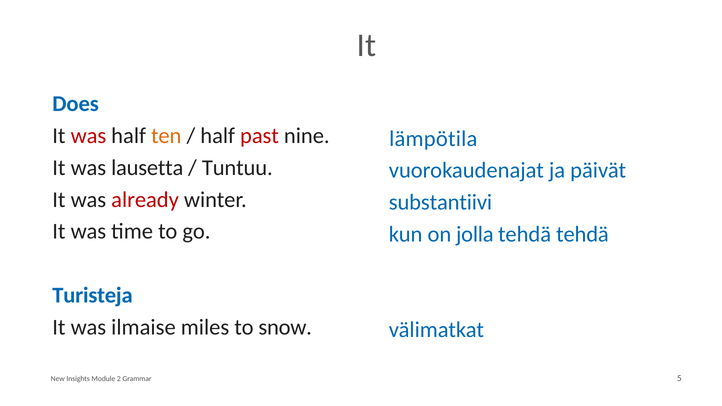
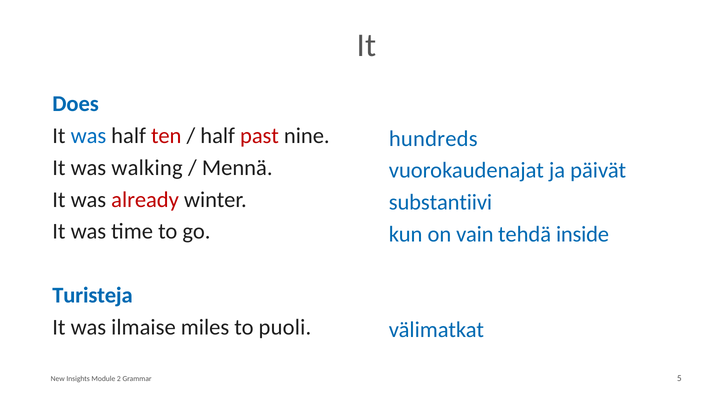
was colour: red -> blue (88, 136)
ten colour: orange -> red (166, 136)
lämpötila: lämpötila -> hundreds (433, 139)
lausetta: lausetta -> walking (147, 168)
Tuntuu: Tuntuu -> Mennä (237, 168)
jolla: jolla -> vain (475, 234)
tehdä tehdä: tehdä -> inside (583, 234)
snow: snow -> puoli (285, 327)
